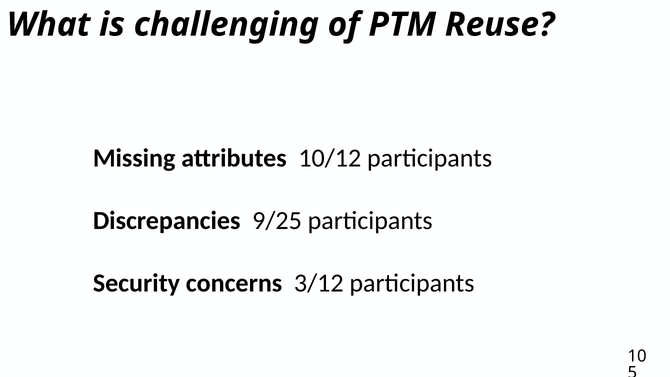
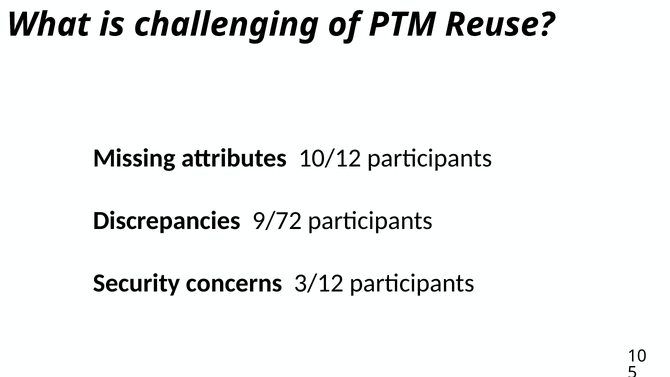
9/25: 9/25 -> 9/72 (277, 221)
